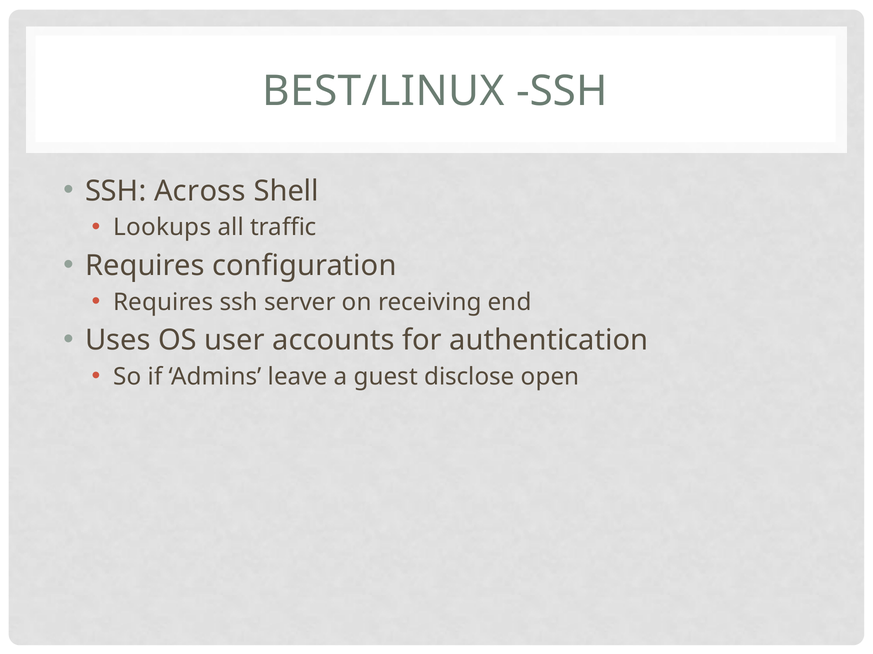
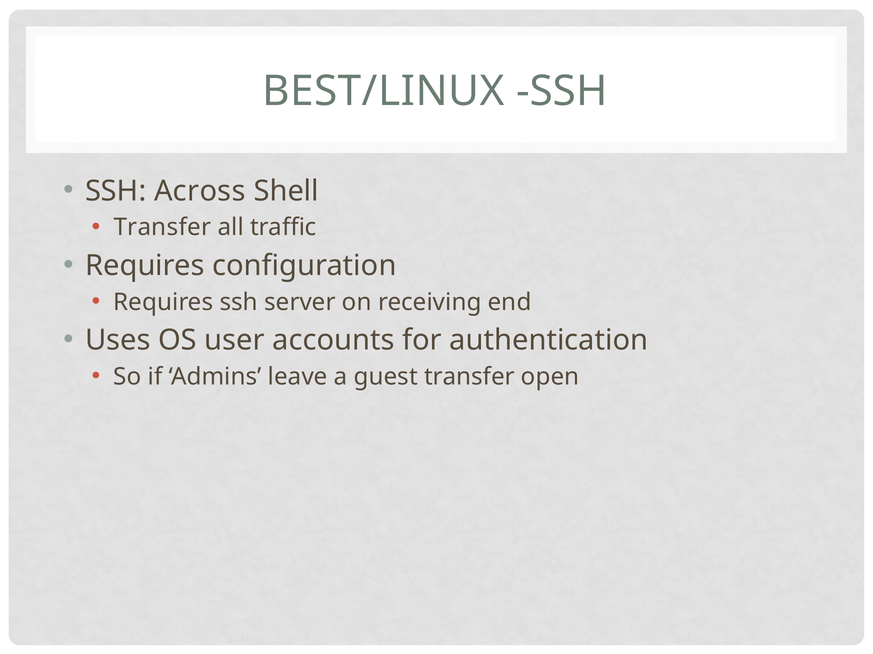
Lookups: Lookups -> Transfer (162, 228)
guest disclose: disclose -> transfer (469, 377)
